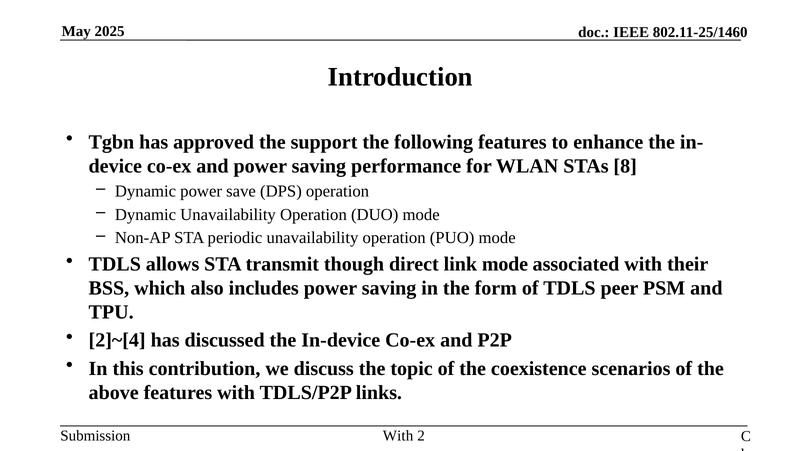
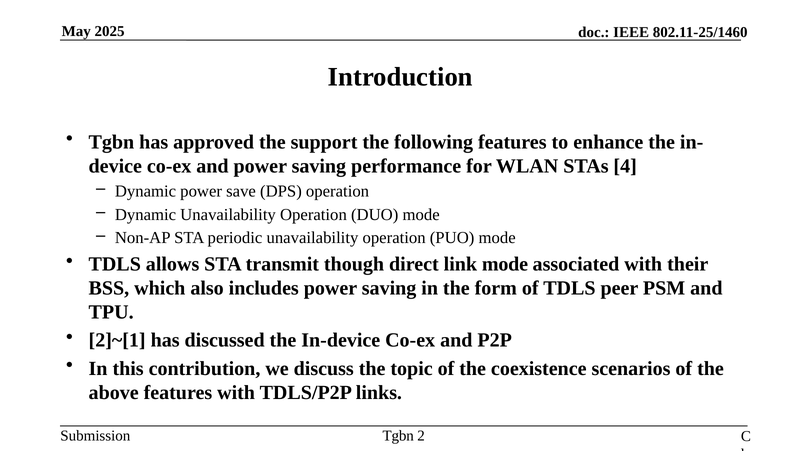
8: 8 -> 4 (625, 166)
2]~[4: 2]~[4 -> 2]~[1 (117, 340)
With: With -> Tgbn (398, 435)
